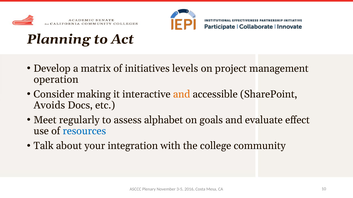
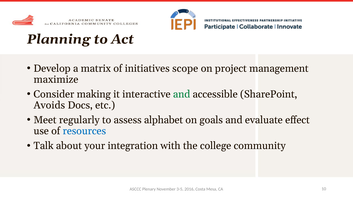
levels: levels -> scope (185, 69)
operation: operation -> maximize (56, 80)
and colour: orange -> green (182, 94)
